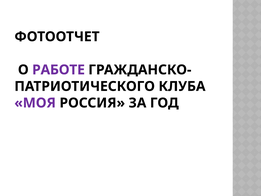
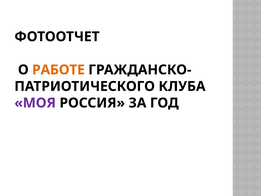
РАБОТЕ colour: purple -> orange (59, 70)
